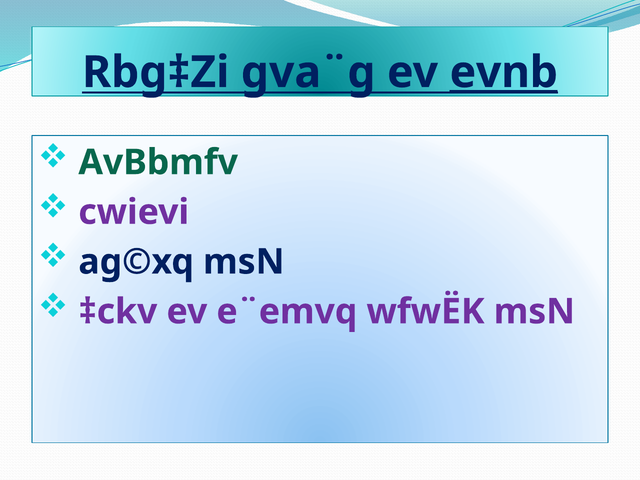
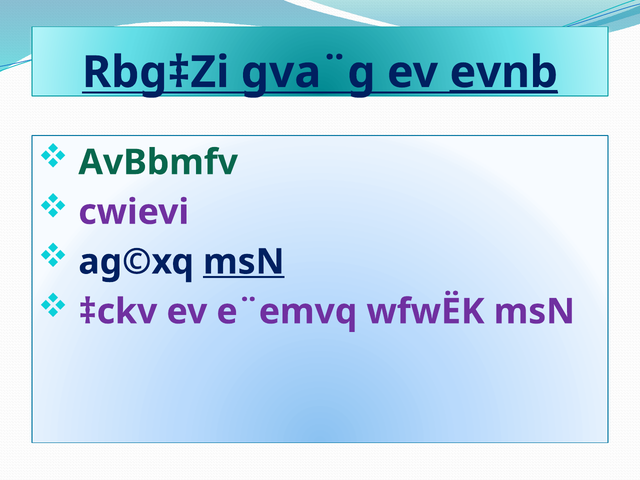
msN underline: none -> present (244, 262)
